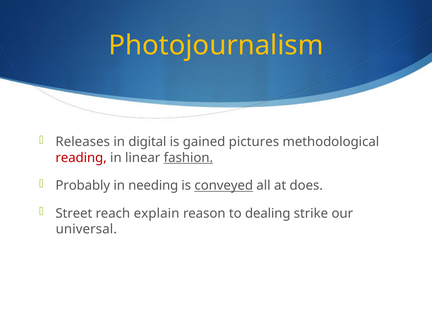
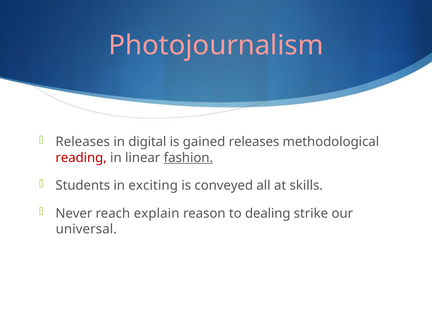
Photojournalism colour: yellow -> pink (216, 45)
gained pictures: pictures -> releases (254, 142)
Probably: Probably -> Students (83, 186)
needing: needing -> exciting (153, 186)
conveyed underline: present -> none (224, 186)
does: does -> skills (306, 186)
Street: Street -> Never (74, 213)
